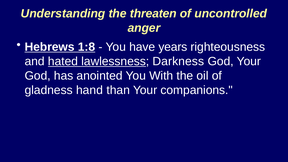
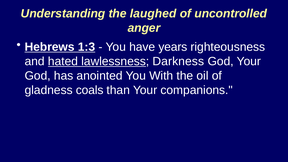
threaten: threaten -> laughed (153, 14)
1:8: 1:8 -> 1:3 (87, 47)
hand: hand -> coals (90, 90)
